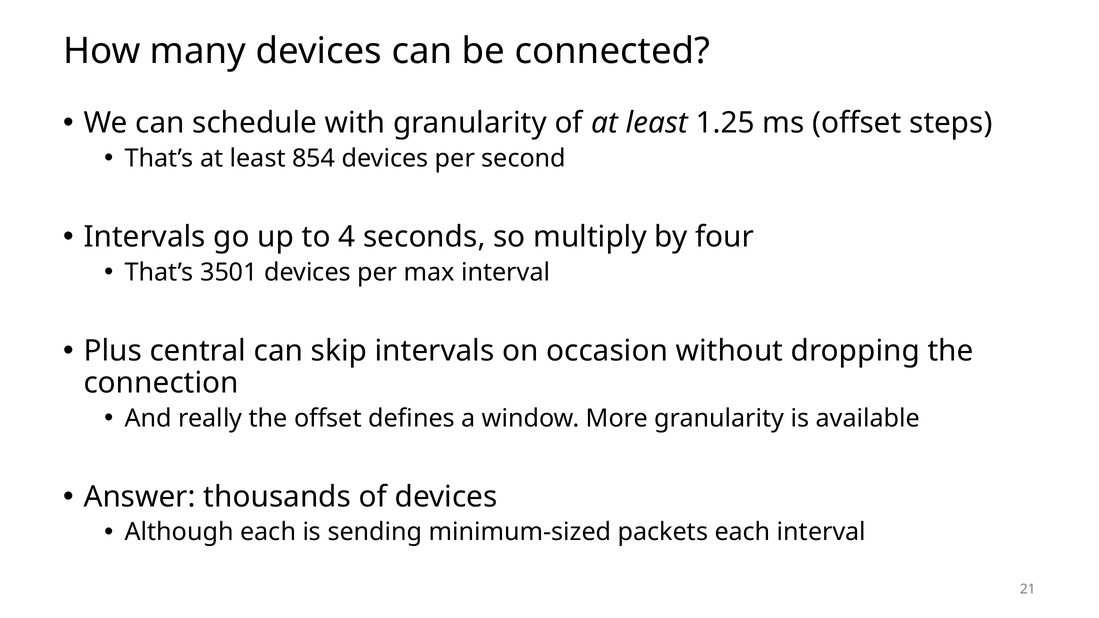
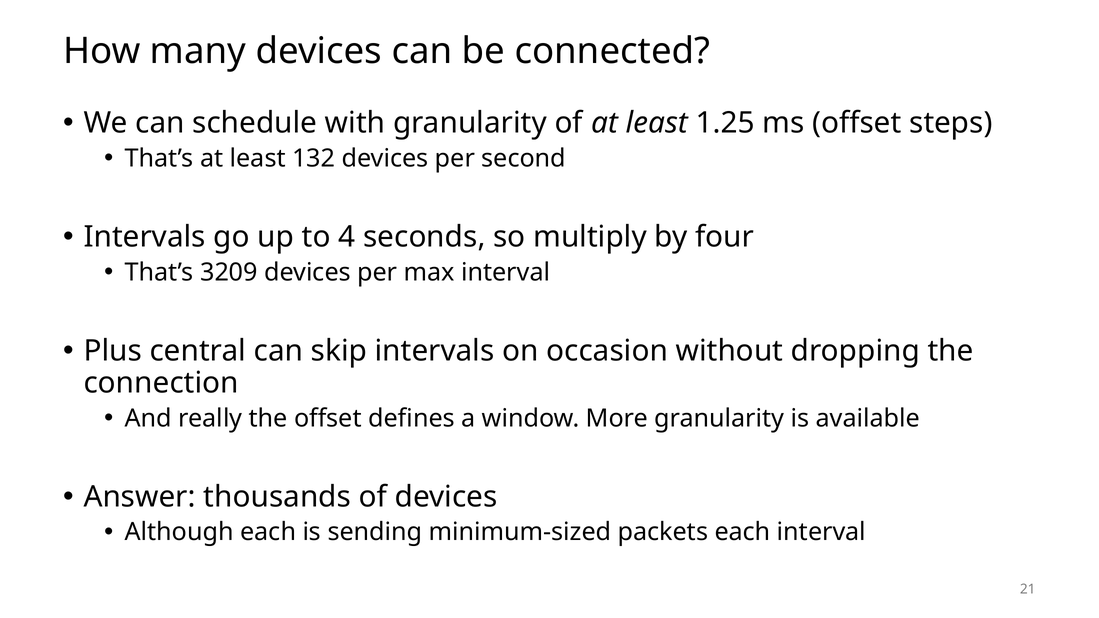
854: 854 -> 132 (314, 158)
3501: 3501 -> 3209 (229, 272)
